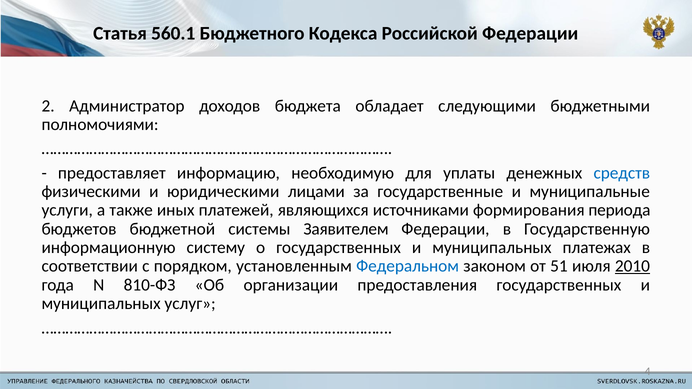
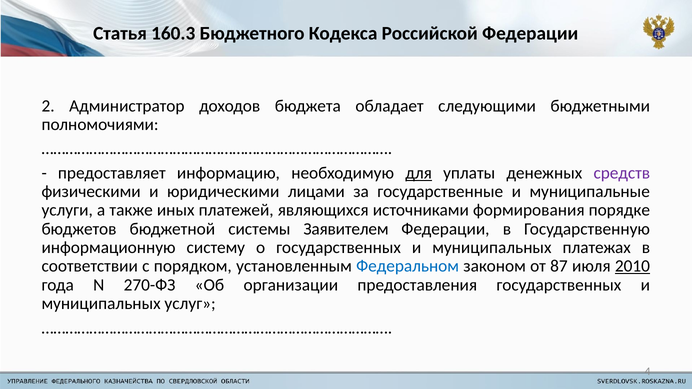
560.1: 560.1 -> 160.3 (173, 33)
для underline: none -> present (419, 173)
средств colour: blue -> purple (622, 173)
периода: периода -> порядке (619, 210)
51: 51 -> 87 (559, 266)
810-ФЗ: 810-ФЗ -> 270-ФЗ (150, 285)
